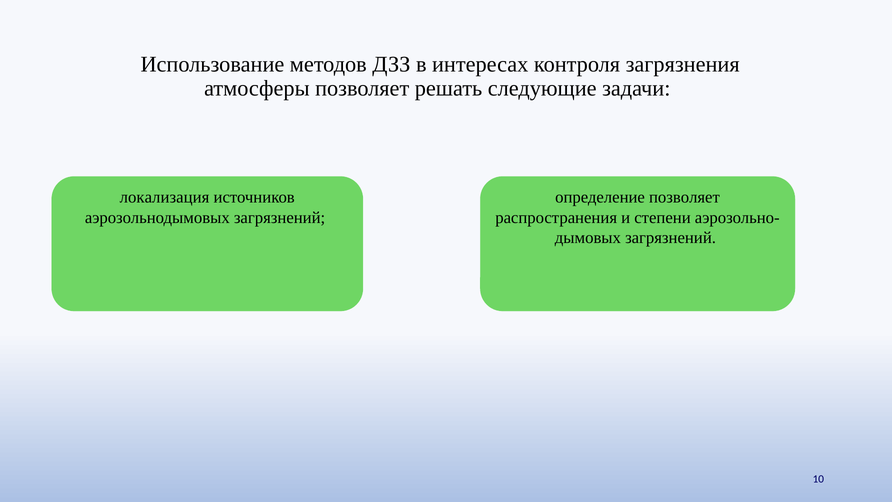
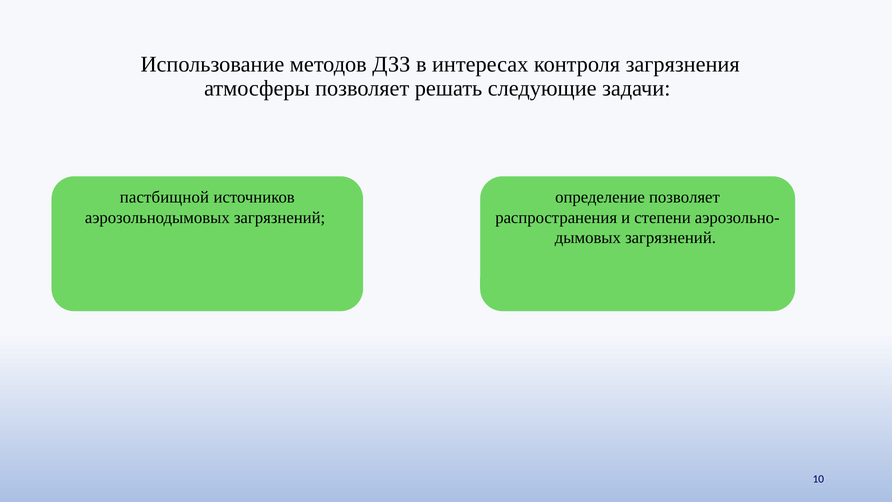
локализация: локализация -> пастбищной (164, 197)
